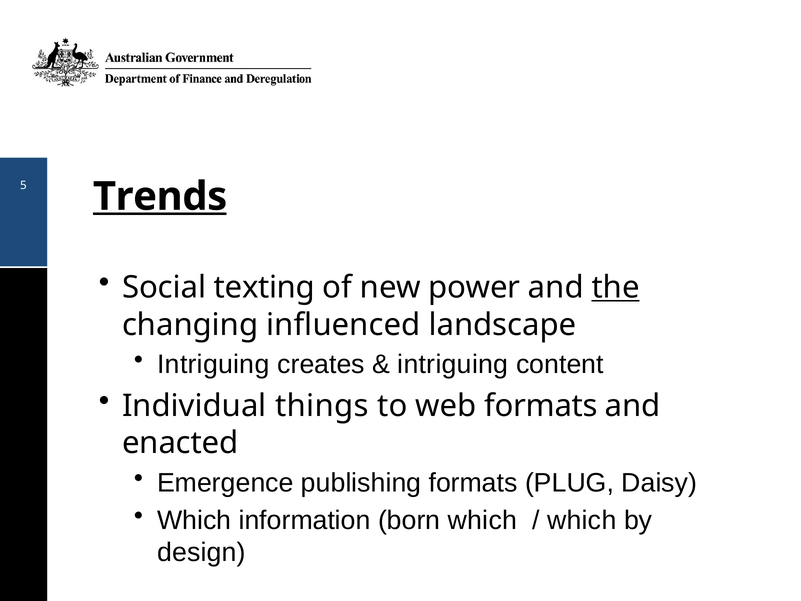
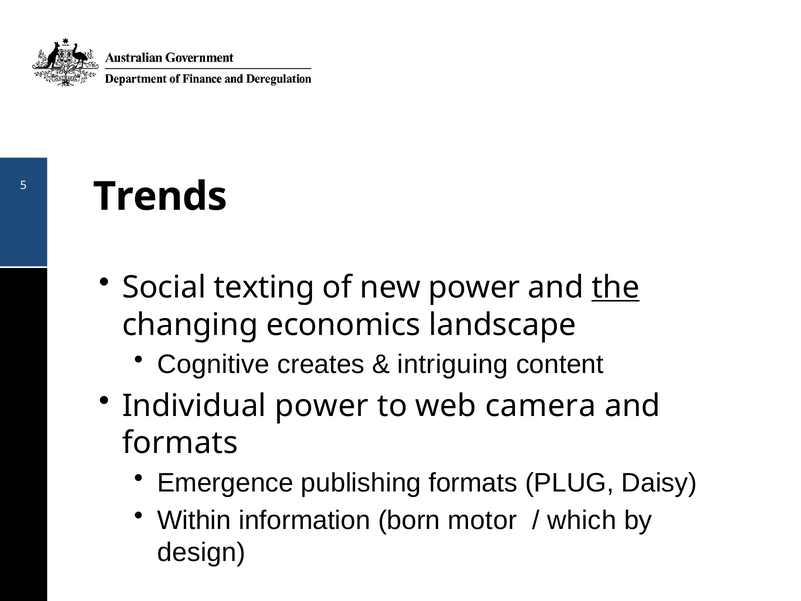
Trends underline: present -> none (160, 196)
influenced: influenced -> economics (344, 325)
Intriguing: Intriguing -> Cognitive (213, 364)
Individual things: things -> power (322, 406)
web formats: formats -> camera (541, 406)
enacted: enacted -> formats (180, 443)
Which: Which -> Within (194, 520)
born which: which -> motor (482, 520)
